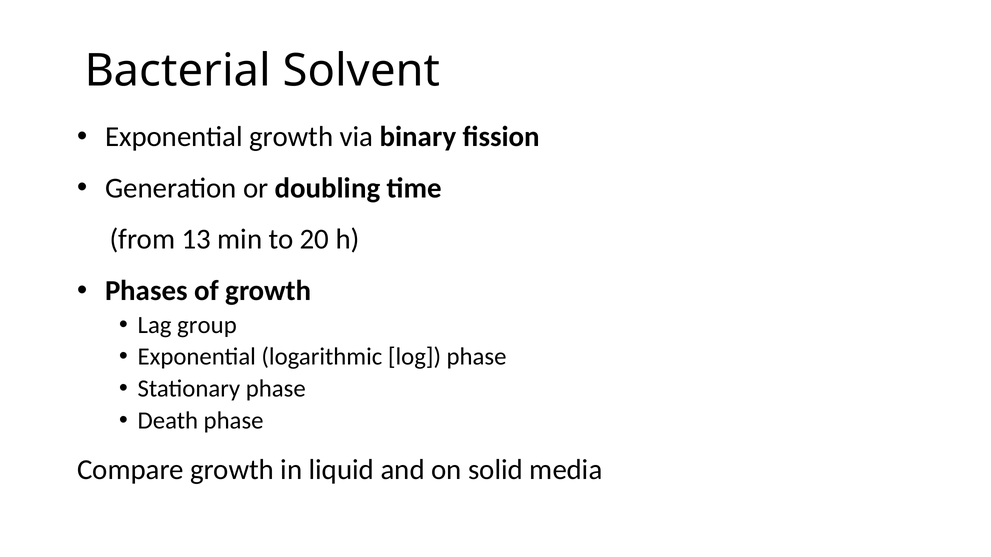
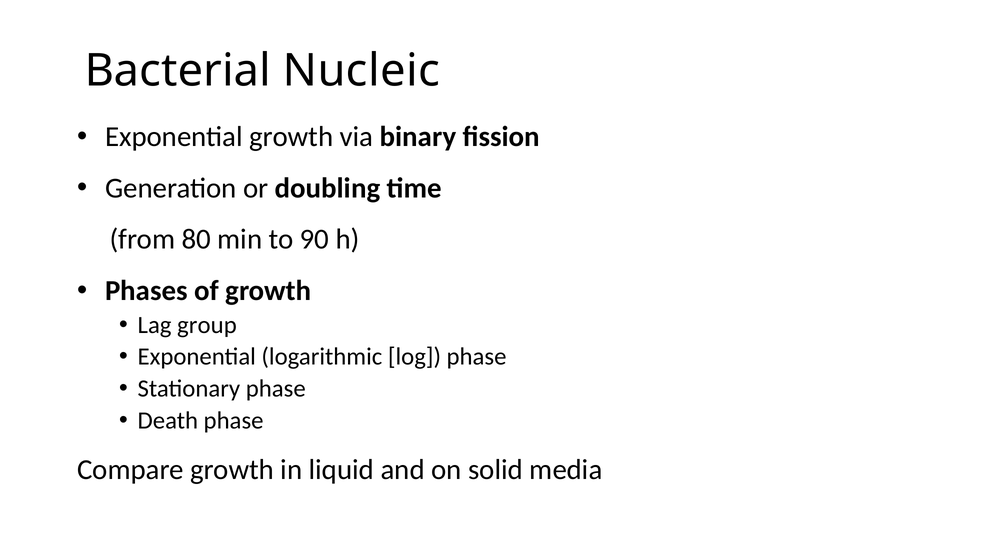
Solvent: Solvent -> Nucleic (361, 71)
13: 13 -> 80 (196, 240)
20: 20 -> 90 (314, 240)
